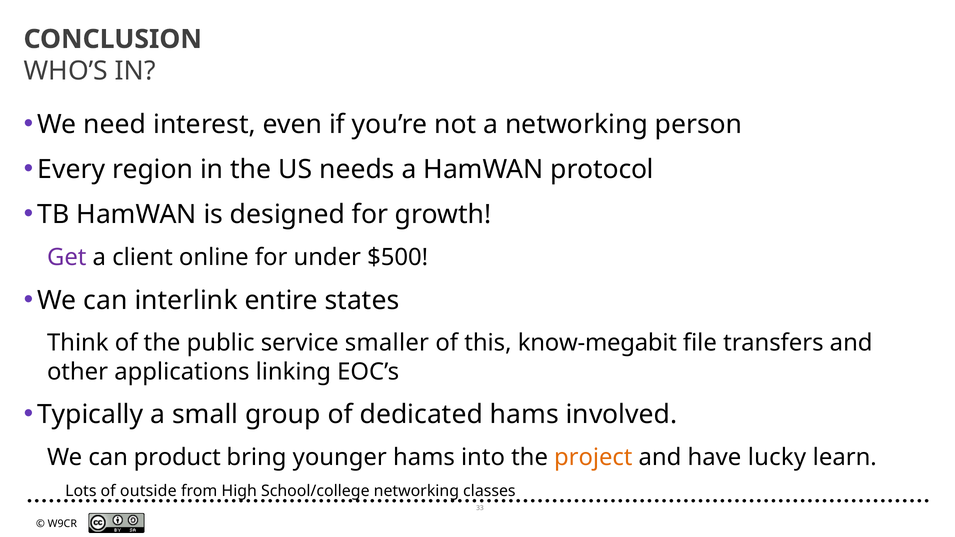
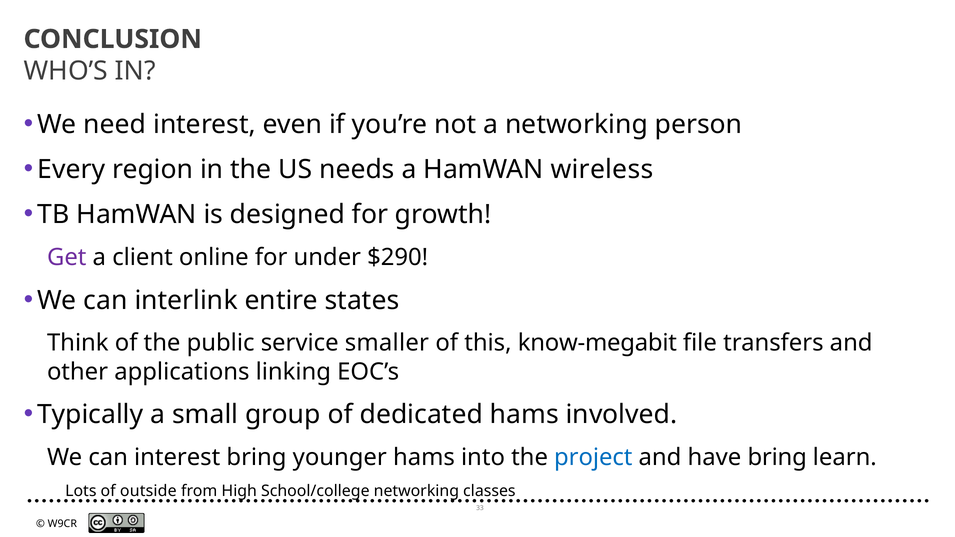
protocol: protocol -> wireless (602, 170)
$500: $500 -> $290 (398, 258)
can product: product -> interest (177, 458)
project colour: orange -> blue (593, 458)
have lucky: lucky -> bring (777, 458)
